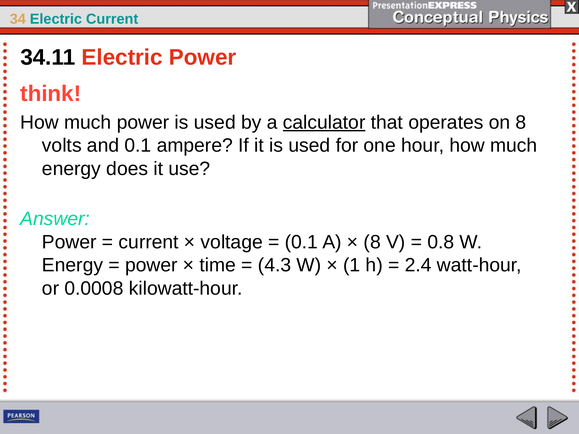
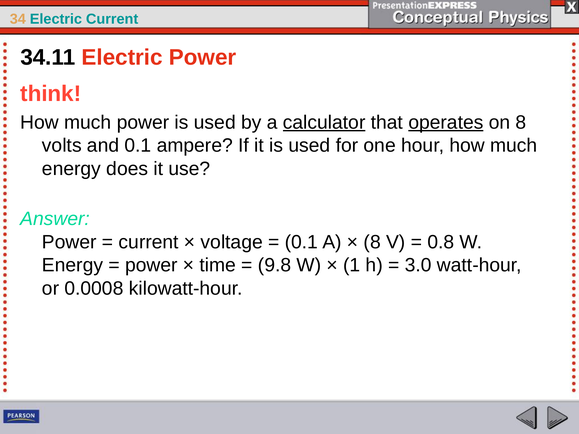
operates underline: none -> present (446, 123)
4.3: 4.3 -> 9.8 (275, 265)
2.4: 2.4 -> 3.0 (418, 265)
